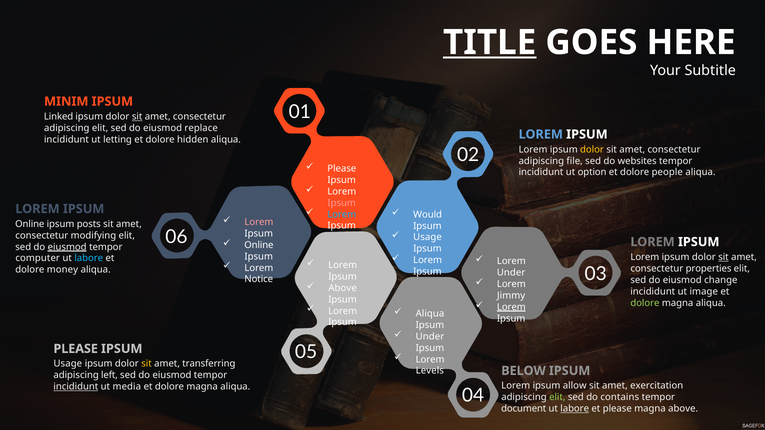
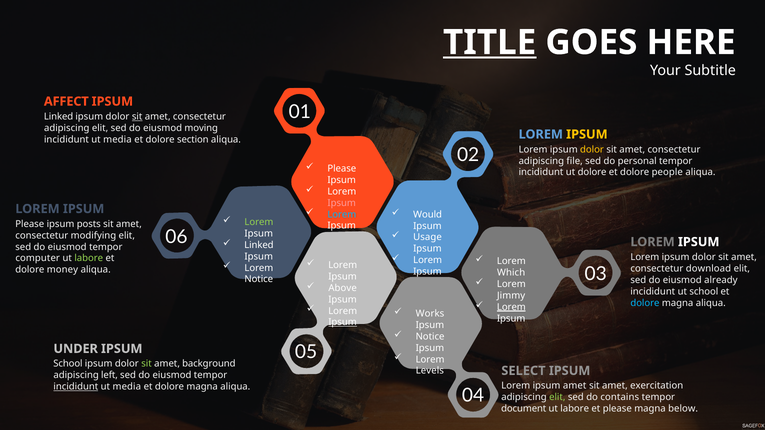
MINIM: MINIM -> AFFECT (66, 102)
replace: replace -> moving (201, 128)
letting: letting -> media (117, 140)
hidden: hidden -> section (193, 140)
IPSUM colour: white -> yellow (587, 134)
websites: websites -> personal (637, 161)
ut option: option -> dolore (592, 172)
Lorem colour: pink -> light green (259, 222)
Online: Online -> Please (30, 224)
Online: Online -> Linked (259, 245)
eiusmod underline: present -> none (67, 247)
sit underline: present -> none (723, 257)
labore colour: light blue -> light green (89, 259)
properties: properties -> download (708, 269)
Under: Under -> Which (511, 273)
change: change -> already (721, 280)
ut image: image -> school (704, 292)
dolore colour: light green -> light blue (645, 303)
Aliqua: Aliqua -> Works (430, 314)
Ipsum underline: none -> present (343, 323)
Under: Under -> Notice (430, 337)
PLEASE: PLEASE -> UNDER (76, 349)
Usage: Usage -> School (68, 364)
sit colour: yellow -> light green (147, 364)
transferring: transferring -> background (209, 364)
BELOW: BELOW -> SELECT (523, 371)
ipsum allow: allow -> amet (575, 386)
labore underline: present -> none (575, 409)
magna above: above -> below (683, 409)
